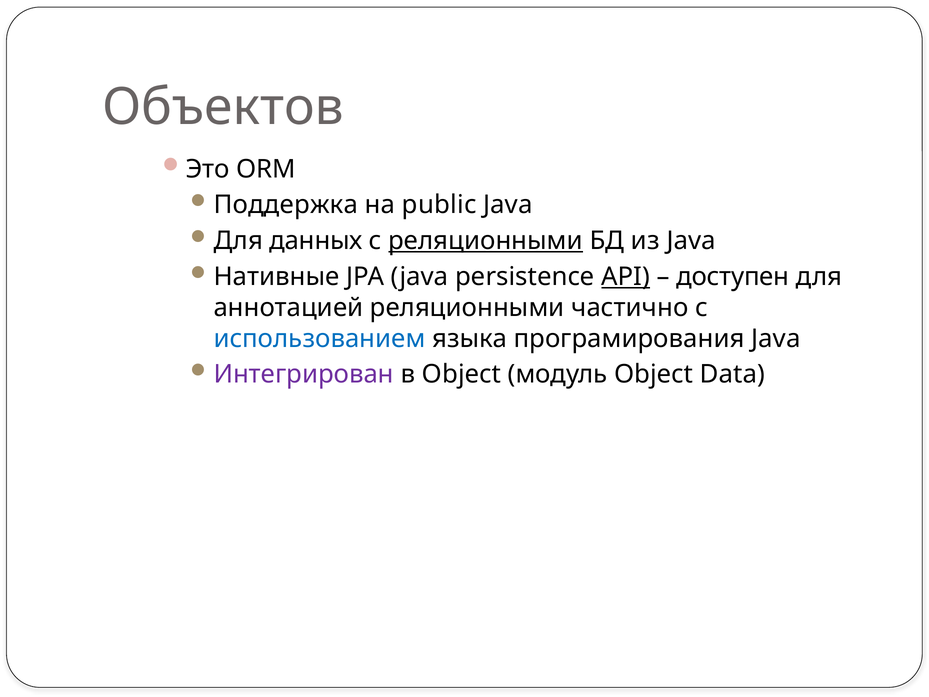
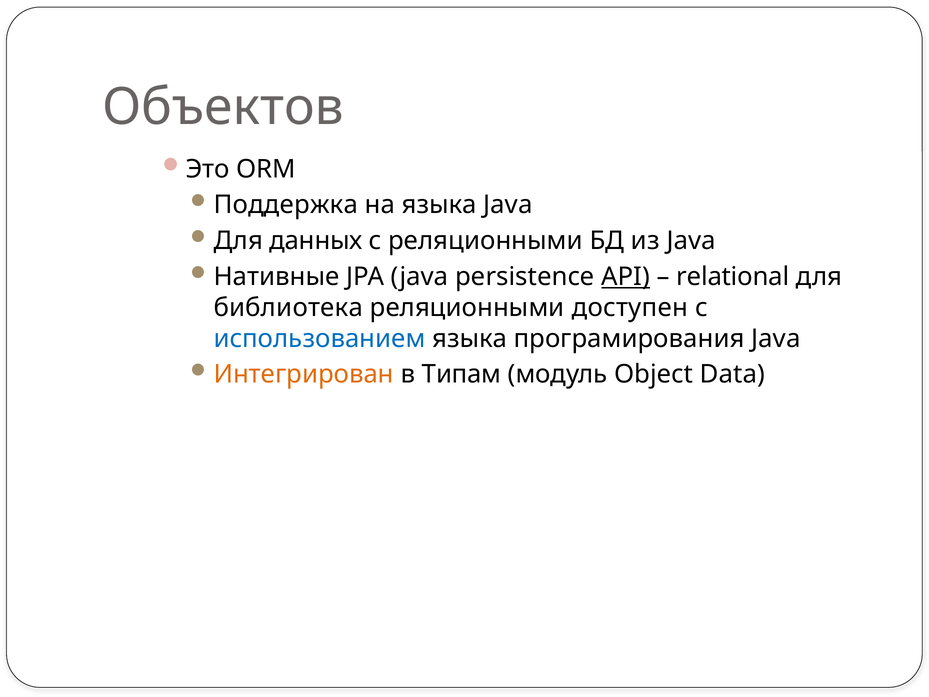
на public: public -> языка (439, 205)
реляционными underline: present -> none (486, 241)
доступен: доступен -> relational (733, 276)
аннотацией: аннотацией -> библиотека (288, 307)
частично: частично -> доступен (630, 307)
Интегрирован colour: purple -> orange (304, 374)
в Object: Object -> Типам (462, 374)
